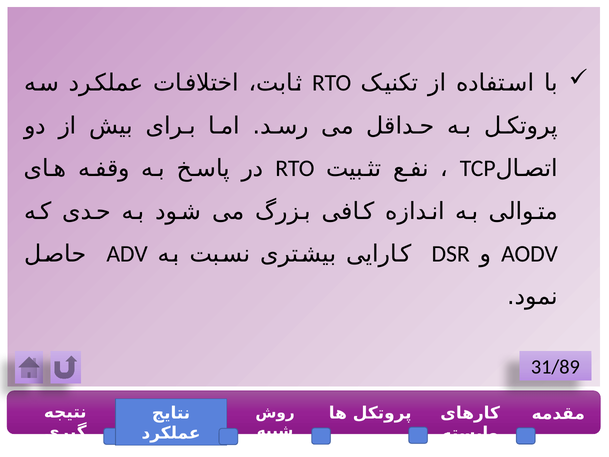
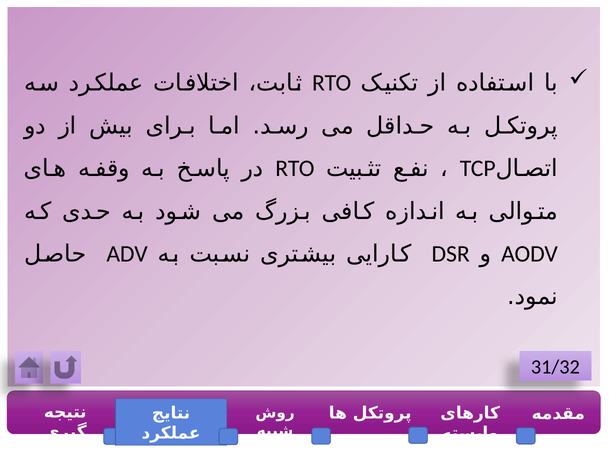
31/89: 31/89 -> 31/32 (555, 367)
